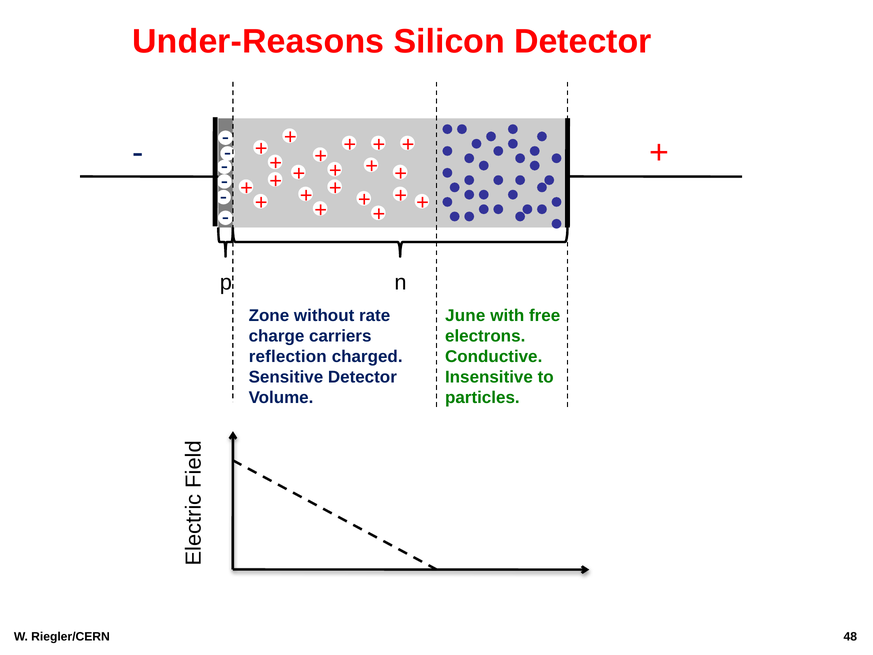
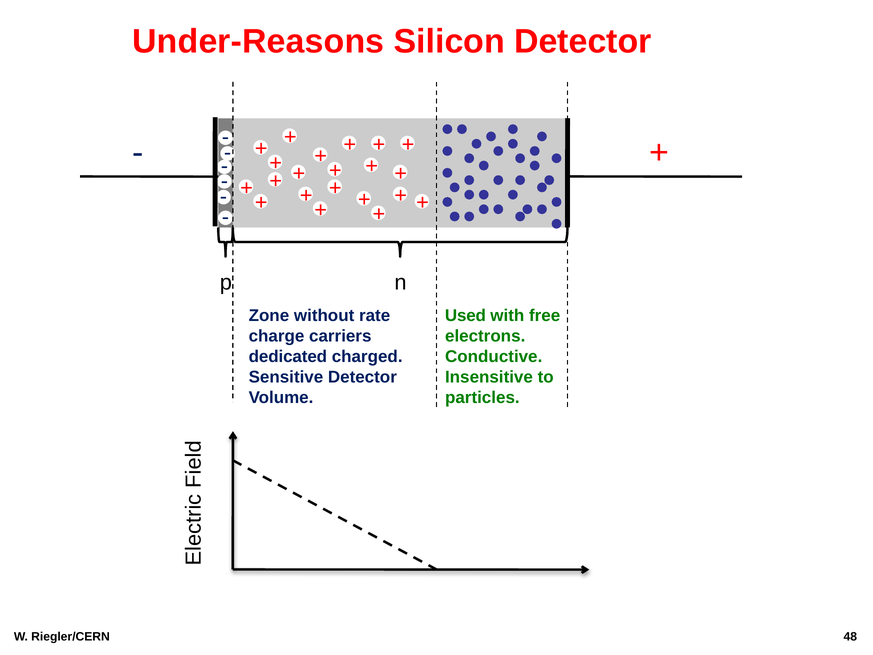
June: June -> Used (465, 316)
reflection: reflection -> dedicated (288, 357)
